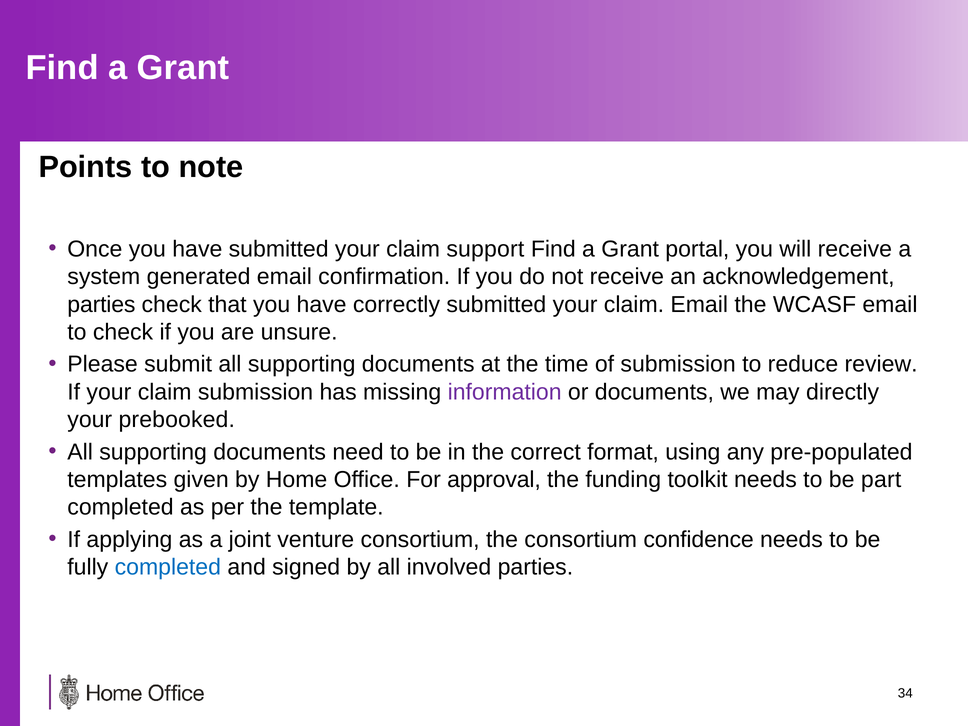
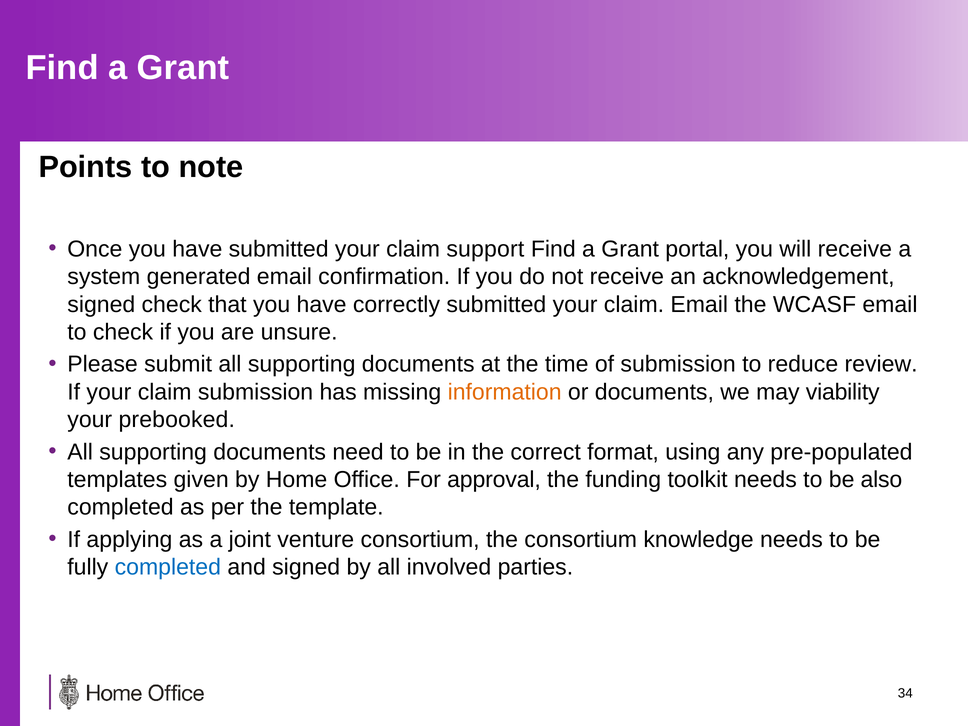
parties: parties -> signed (101, 304)
information colour: purple -> orange (505, 392)
directly: directly -> viability (843, 392)
part: part -> also (881, 480)
confidence: confidence -> knowledge (699, 539)
